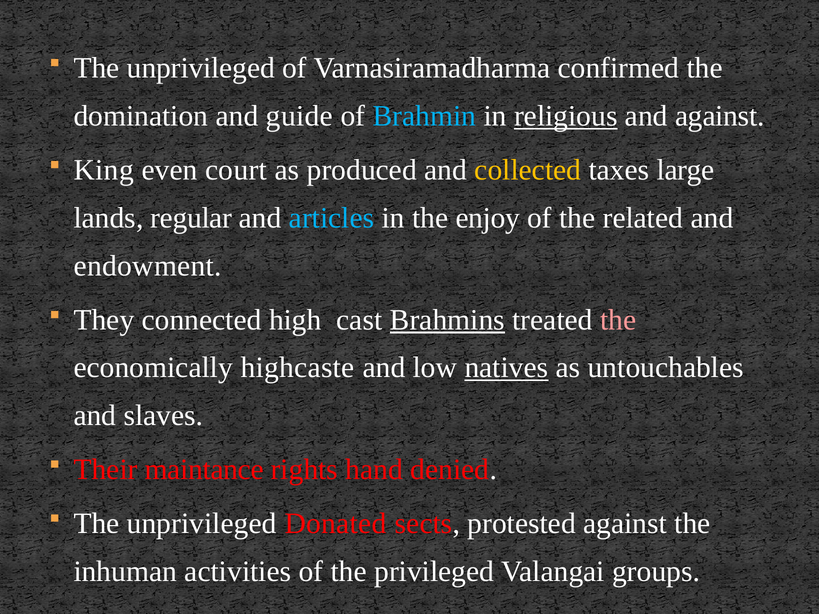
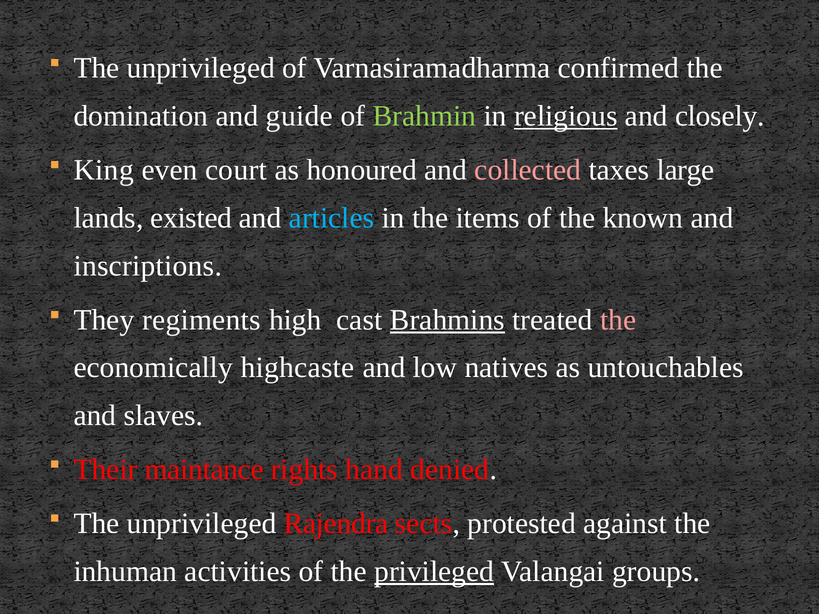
Brahmin colour: light blue -> light green (424, 116)
and against: against -> closely (720, 116)
produced: produced -> honoured (362, 170)
collected colour: yellow -> pink (528, 170)
regular: regular -> existed (191, 218)
enjoy: enjoy -> items (488, 218)
related: related -> known (643, 218)
endowment: endowment -> inscriptions (148, 266)
connected: connected -> regiments (202, 320)
natives underline: present -> none (506, 368)
Donated: Donated -> Rajendra (336, 524)
privileged underline: none -> present (434, 572)
